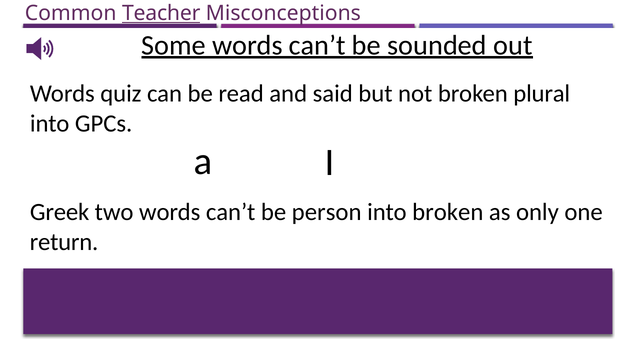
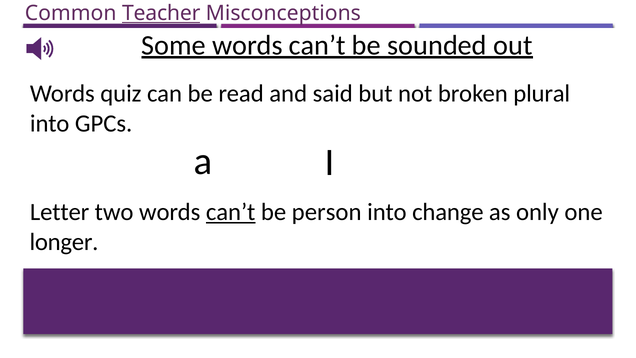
Greek: Greek -> Letter (60, 212)
can’t underline: none -> present (231, 212)
into broken: broken -> change (448, 212)
return: return -> longer (64, 242)
